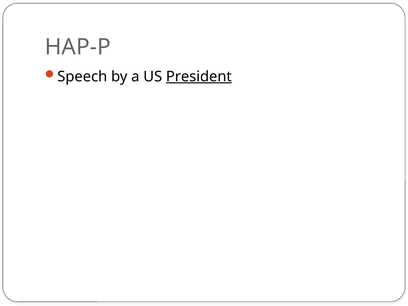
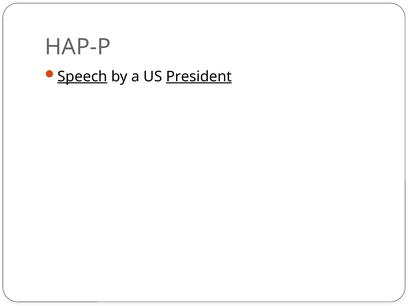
Speech underline: none -> present (82, 76)
